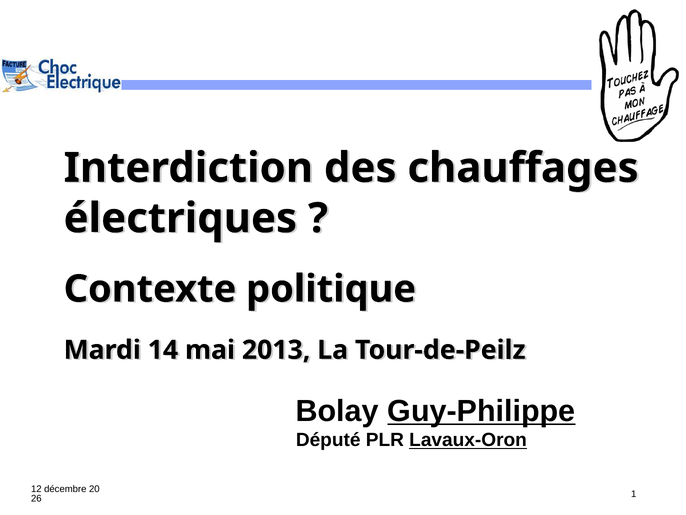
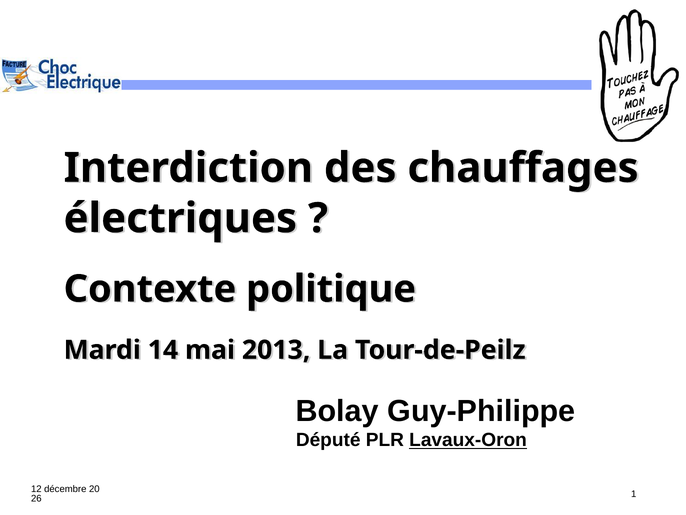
Guy-Philippe underline: present -> none (481, 411)
